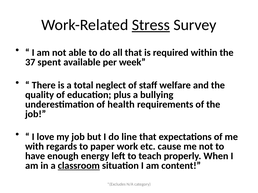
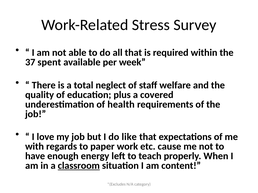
Stress underline: present -> none (151, 25)
bullying: bullying -> covered (157, 95)
line: line -> like (129, 137)
